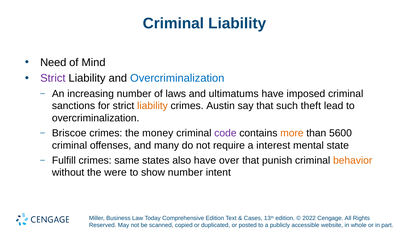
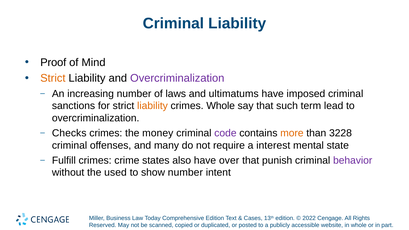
Need: Need -> Proof (53, 62)
Strict colour: purple -> orange (53, 78)
Overcriminalization colour: blue -> purple (177, 78)
crimes Austin: Austin -> Whole (221, 106)
theft: theft -> term (311, 106)
Briscoe: Briscoe -> Checks (69, 133)
5600: 5600 -> 3228 (340, 133)
same: same -> crime (127, 160)
behavior colour: orange -> purple (353, 160)
were: were -> used (115, 173)
